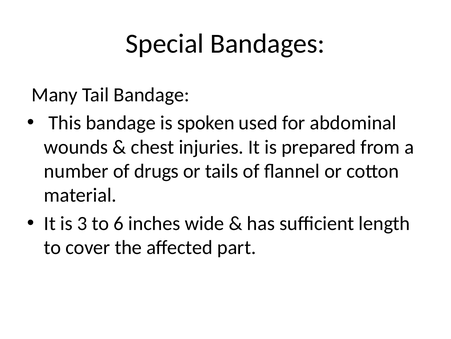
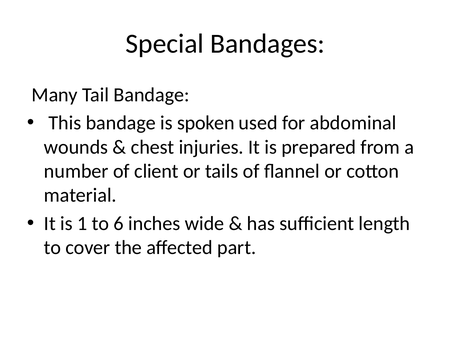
drugs: drugs -> client (156, 171)
3: 3 -> 1 (82, 223)
